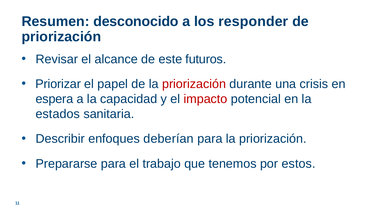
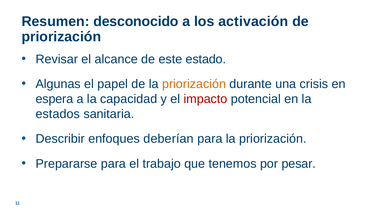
responder: responder -> activación (253, 22)
futuros: futuros -> estado (206, 59)
Priorizar: Priorizar -> Algunas (58, 84)
priorización colour: red -> orange (194, 84)
estos: estos -> pesar (299, 164)
